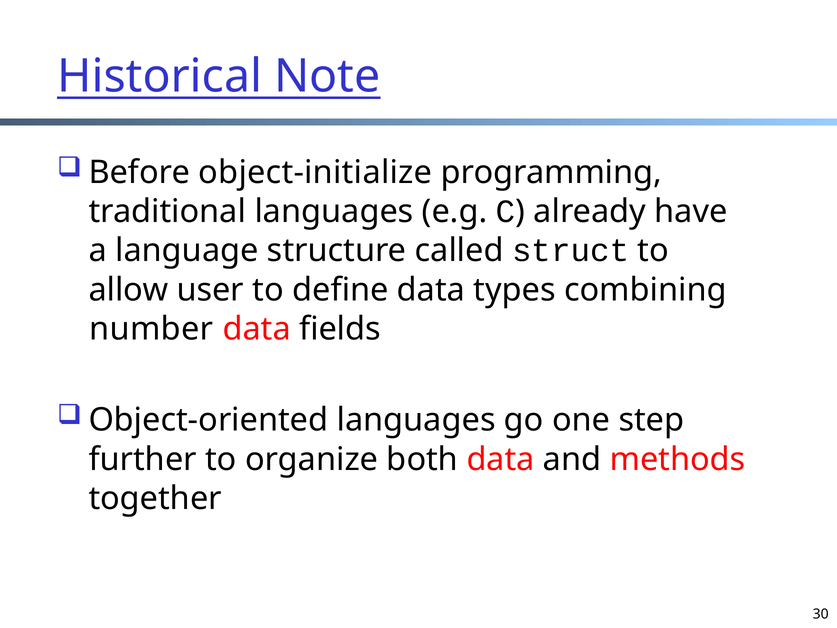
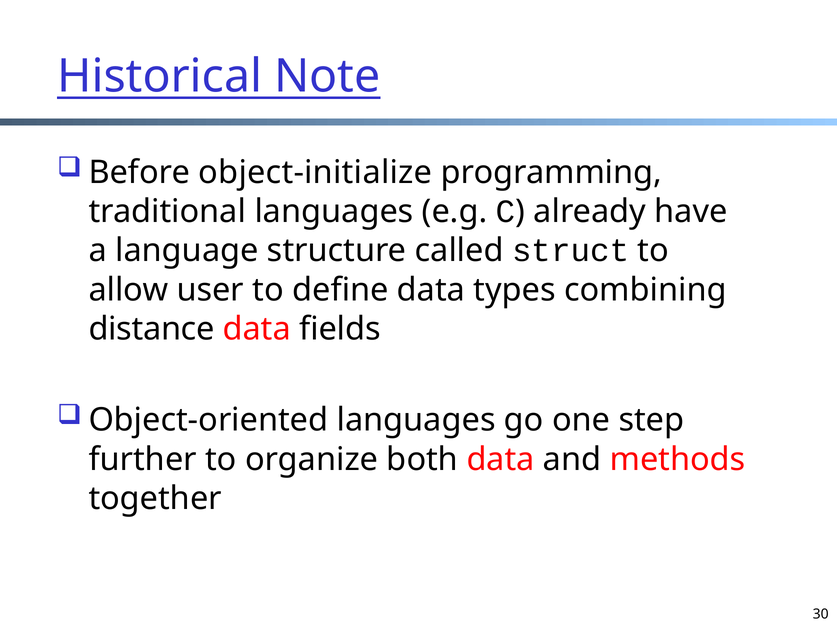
number: number -> distance (152, 329)
